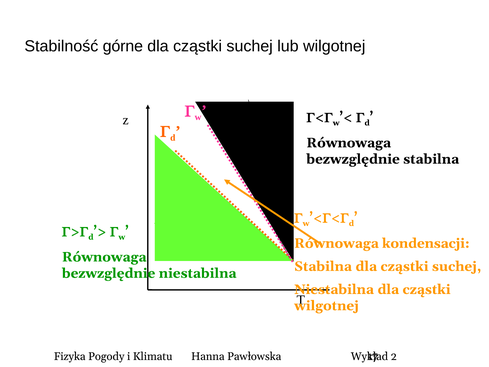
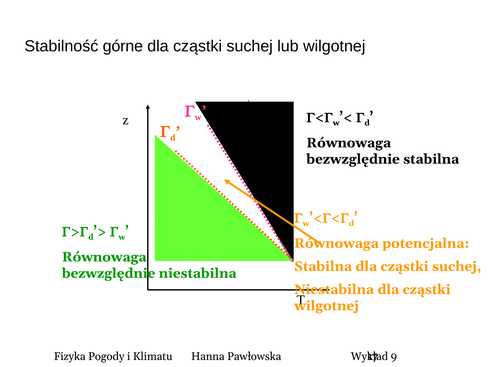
kondensacji: kondensacji -> potencjalna (426, 243)
2: 2 -> 9 (394, 356)
